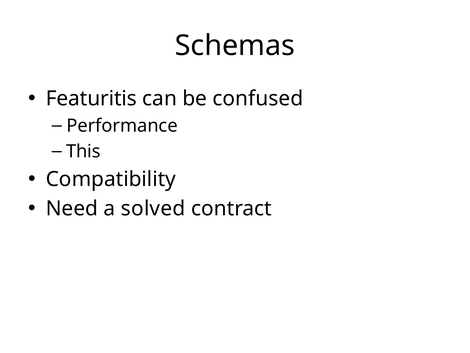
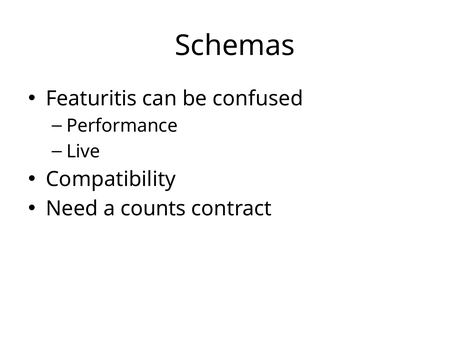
This: This -> Live (83, 151)
solved: solved -> counts (153, 208)
